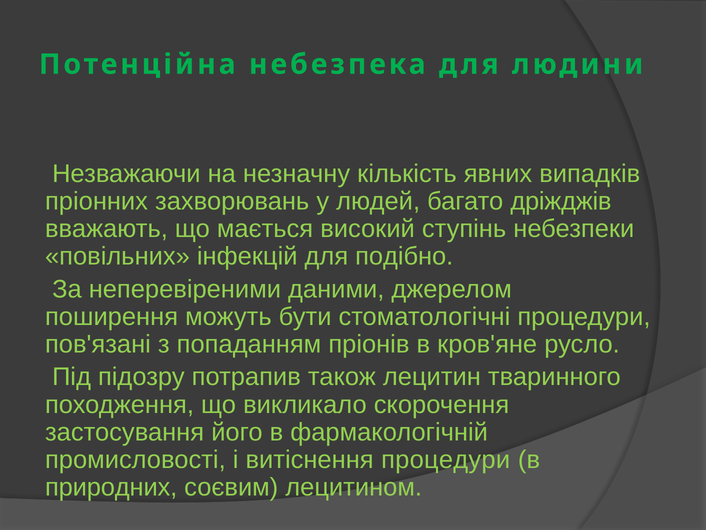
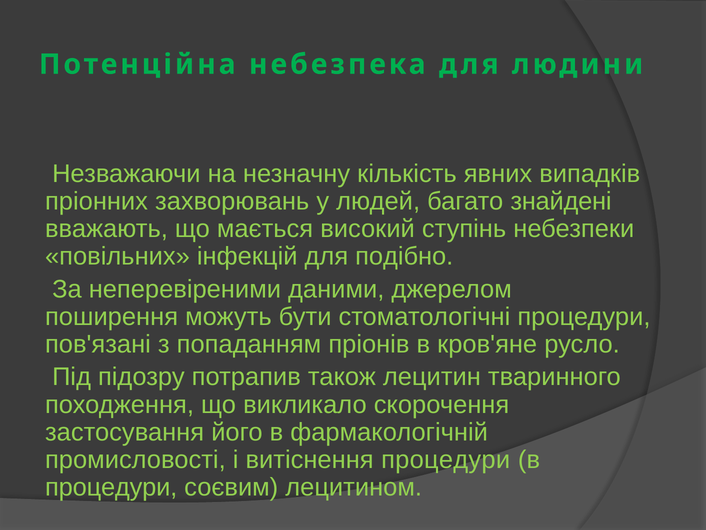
дріжджів: дріжджів -> знайдені (561, 201)
природних: природних -> процедури (111, 487)
